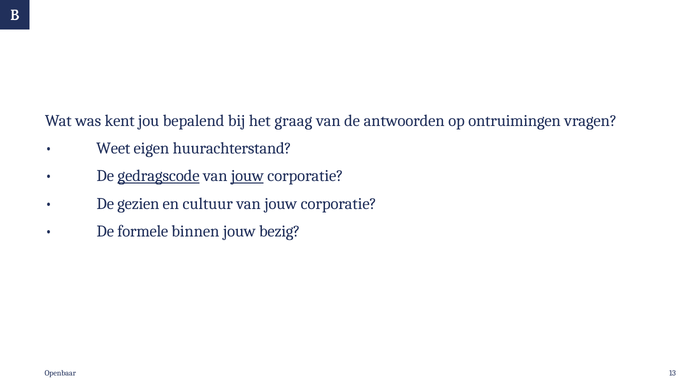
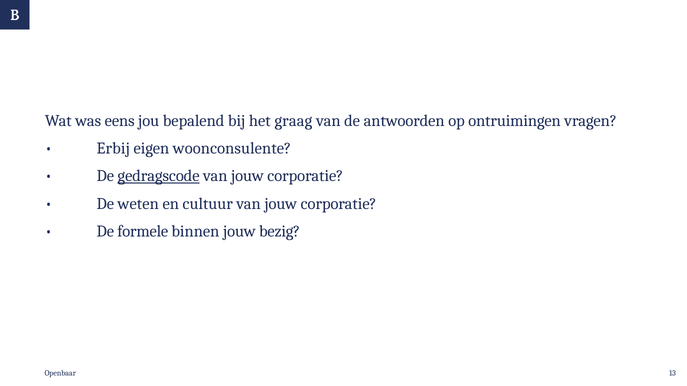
kent: kent -> eens (120, 121)
Weet: Weet -> Erbij (113, 149)
huurachterstand: huurachterstand -> woonconsulente (232, 149)
jouw underline: present -> none (247, 176)
gezien: gezien -> weten (138, 204)
